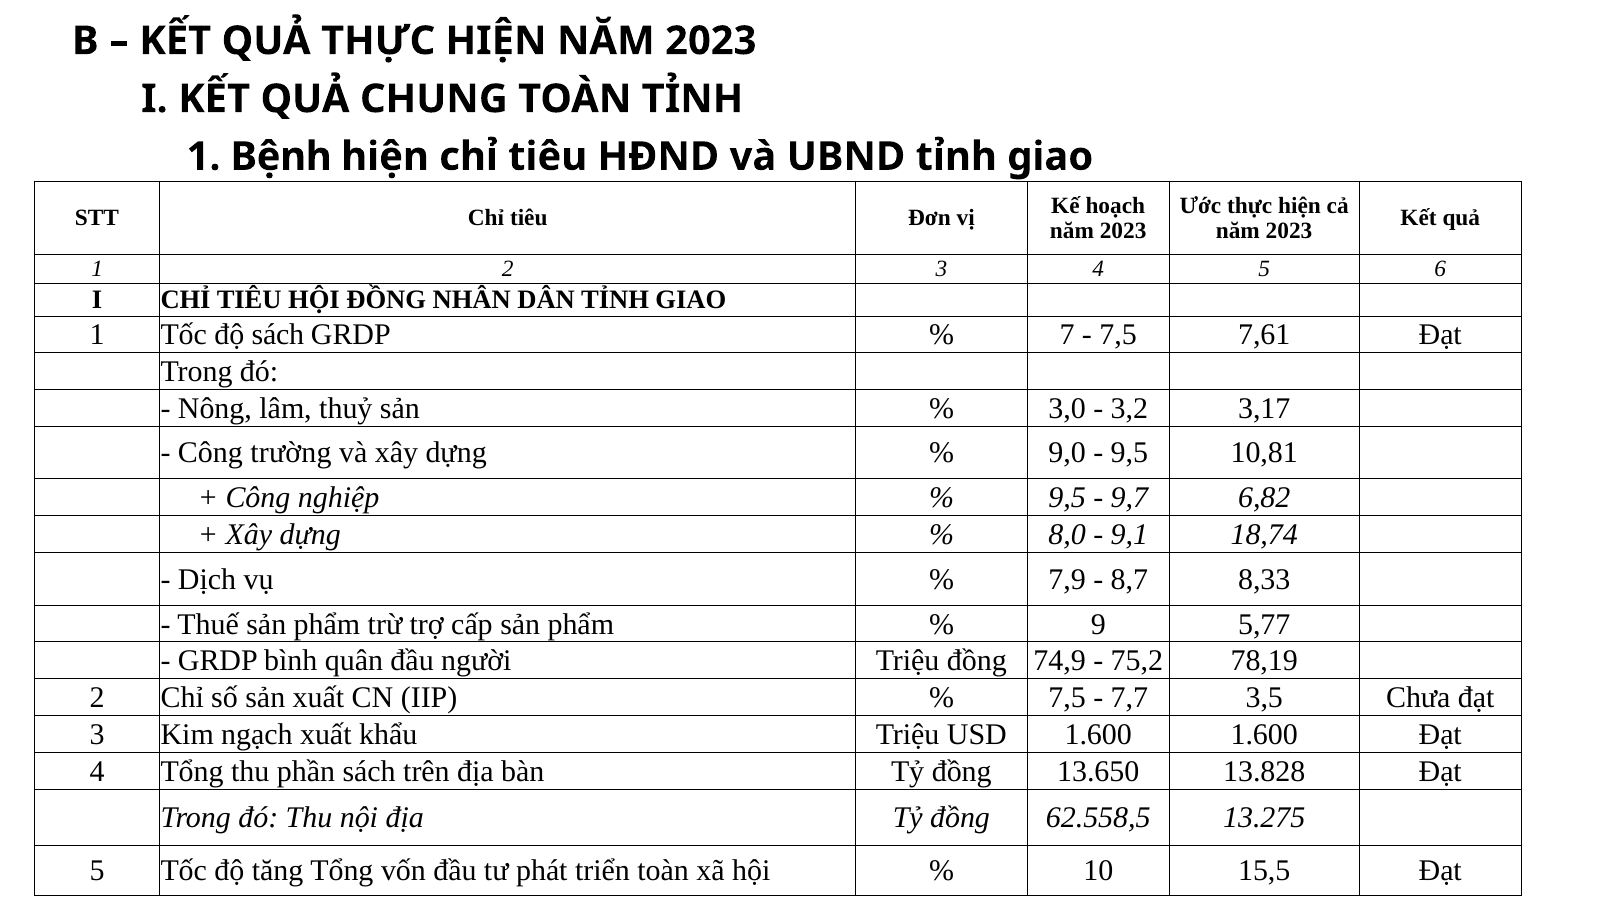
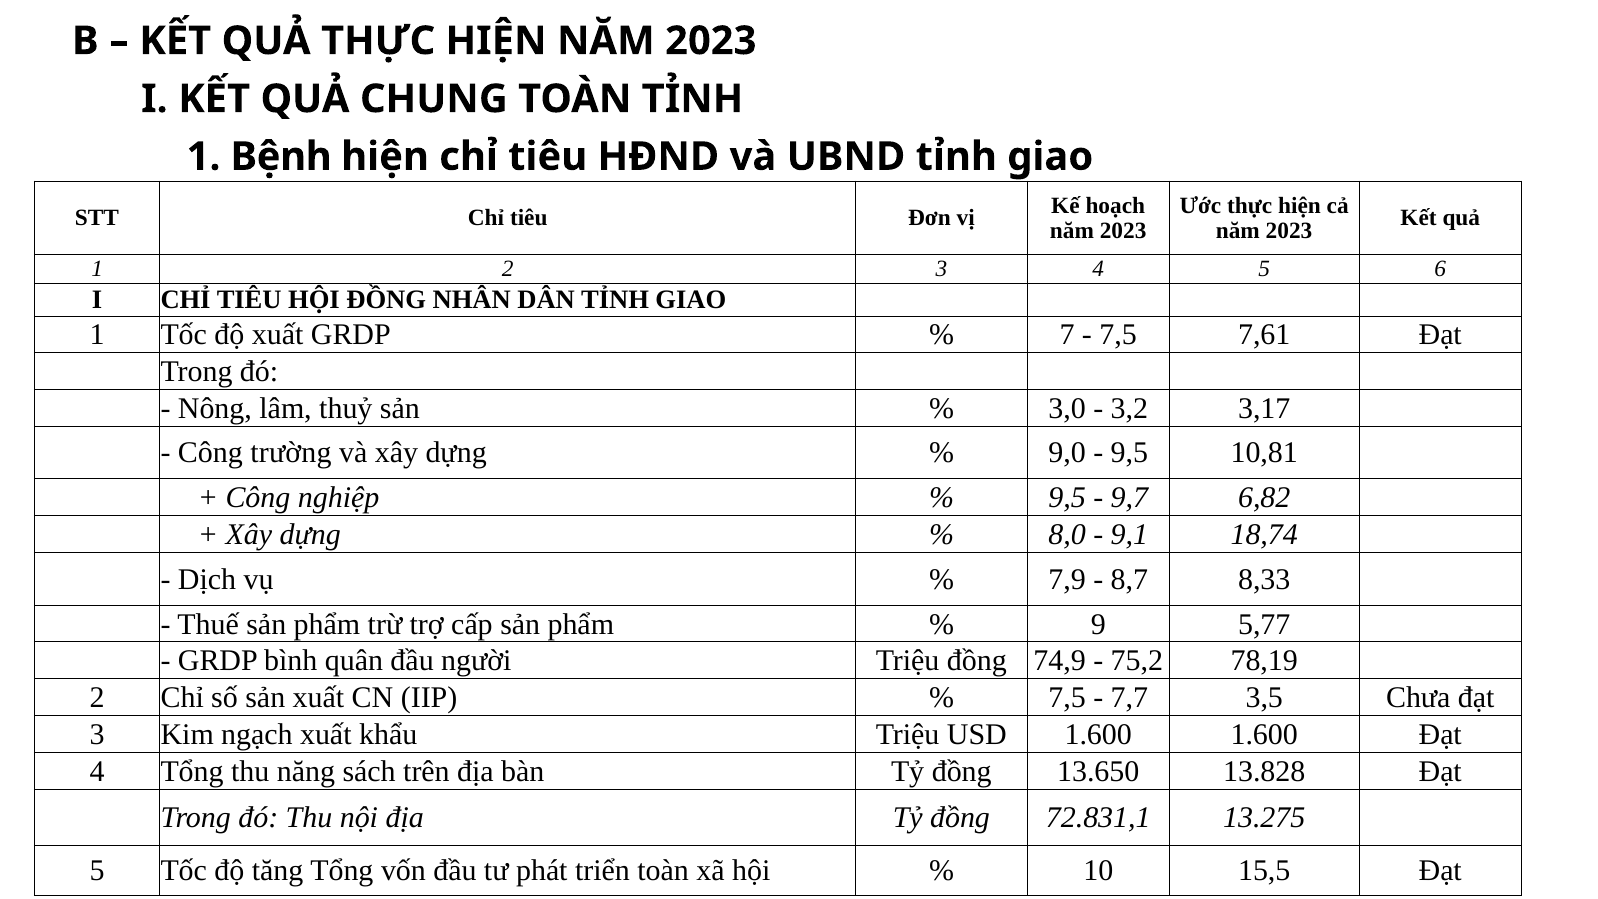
độ sách: sách -> xuất (278, 335)
phần: phần -> năng (306, 771)
62.558,5: 62.558,5 -> 72.831,1 (1098, 818)
